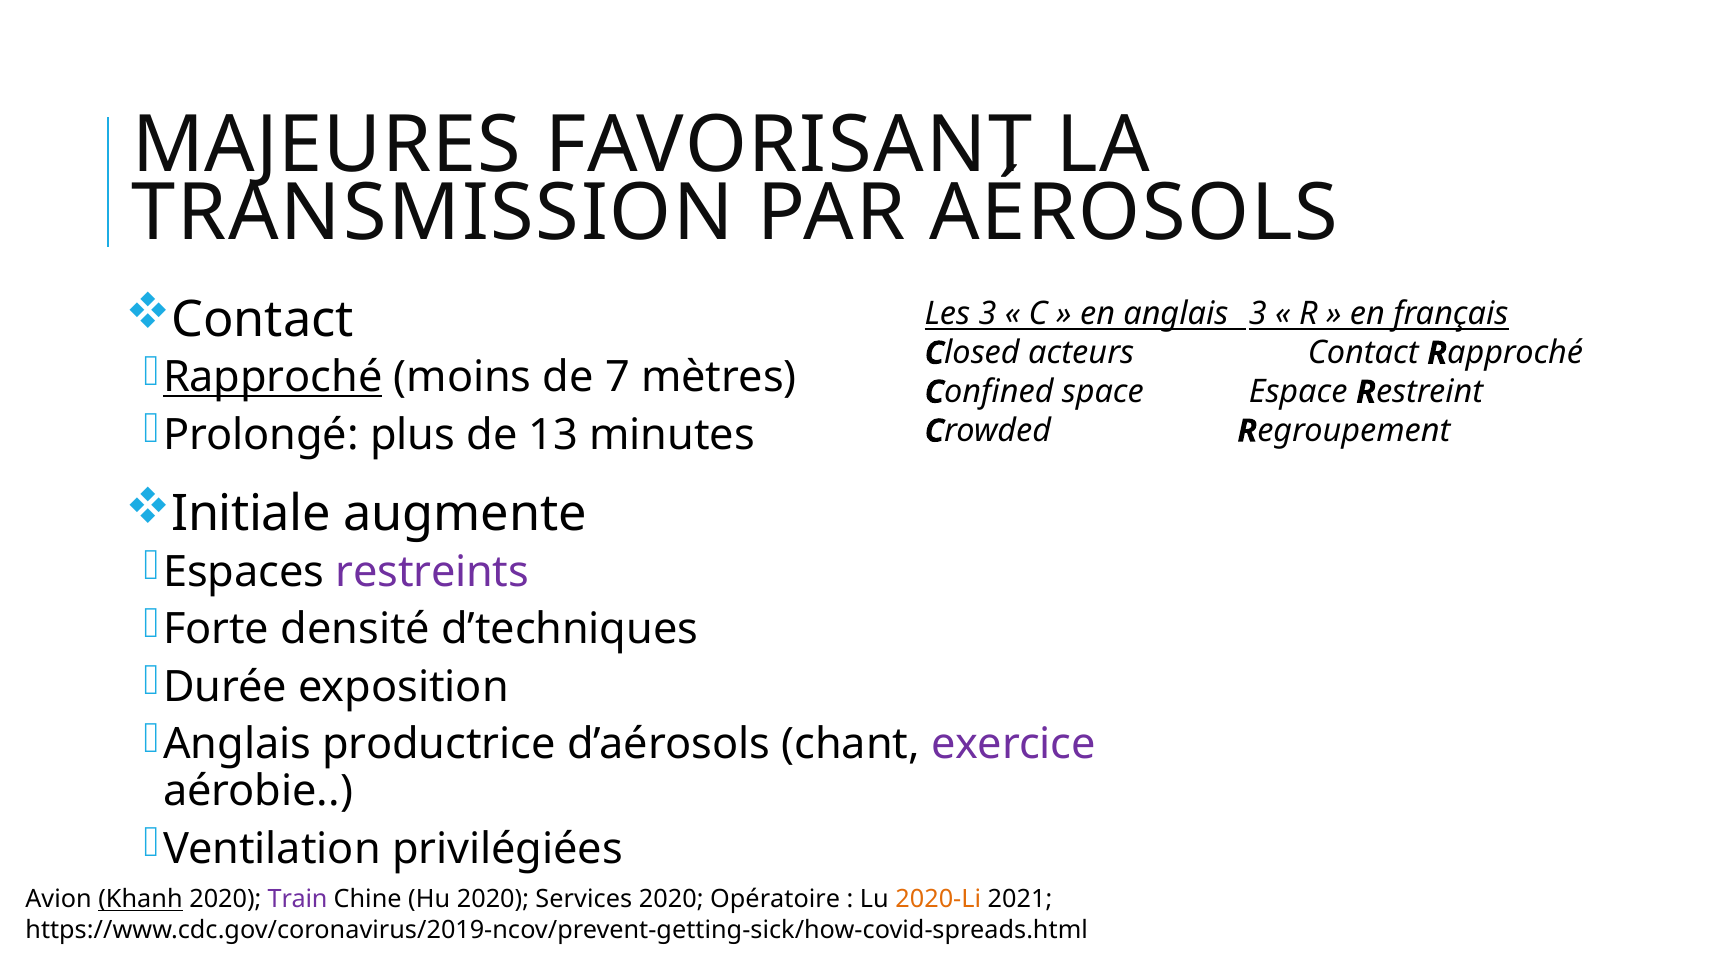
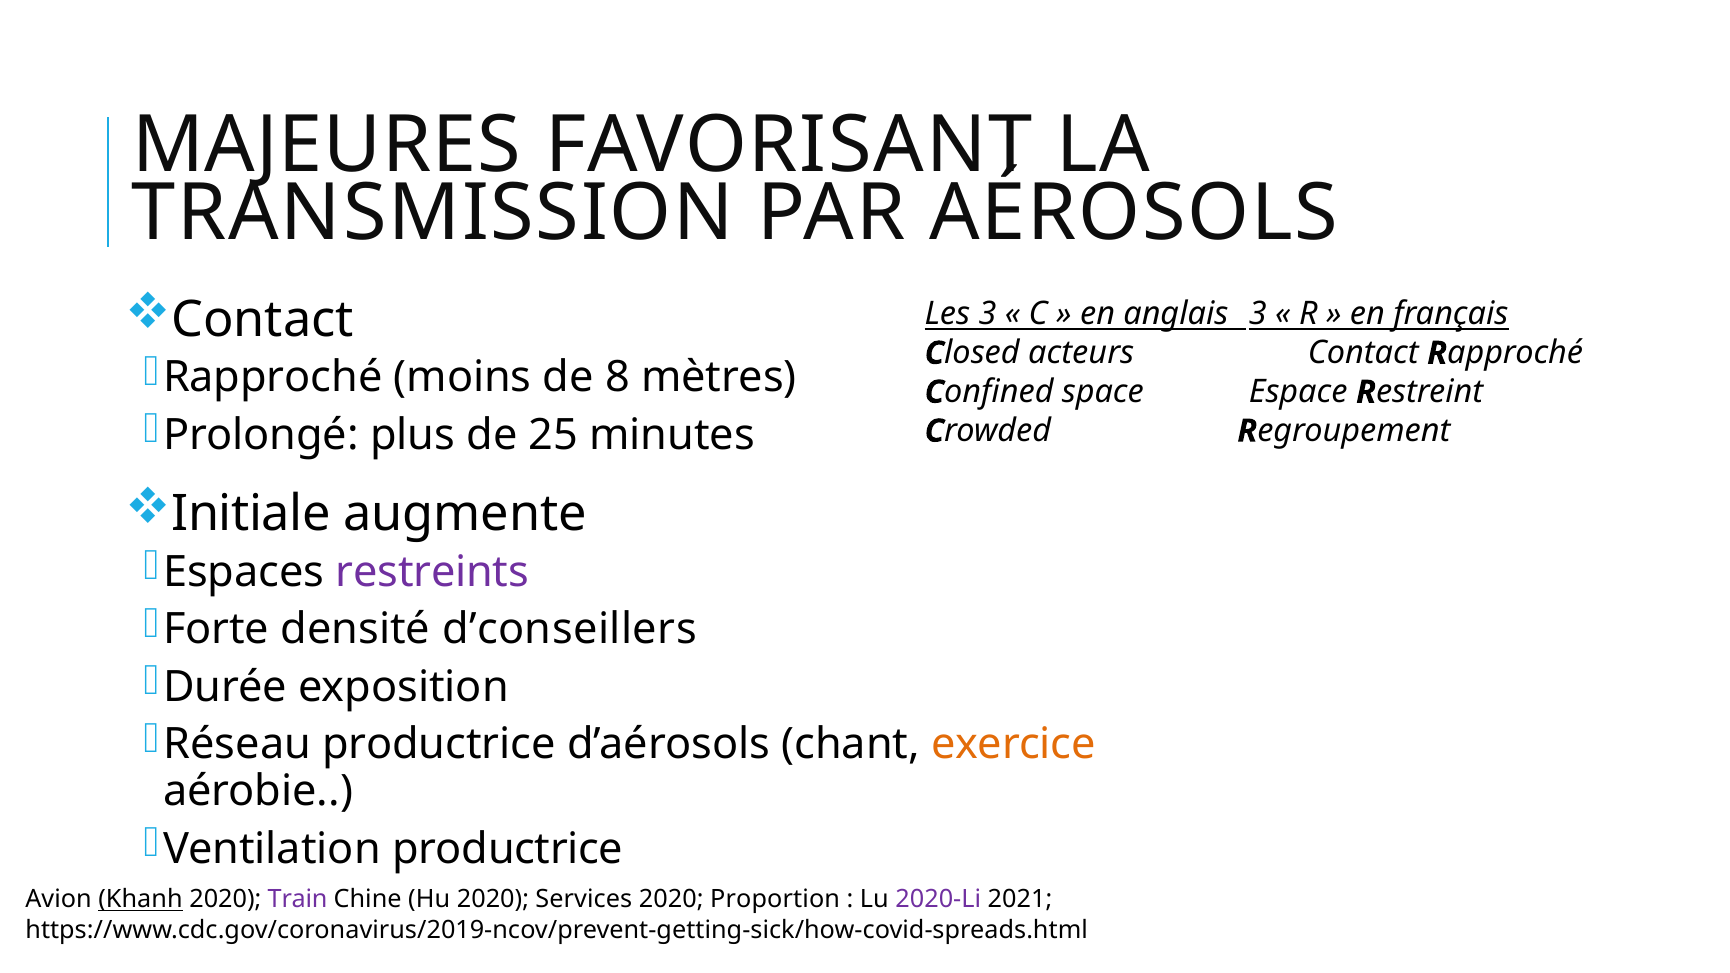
Rapproché underline: present -> none (273, 377)
7: 7 -> 8 (618, 377)
13: 13 -> 25 (553, 435)
d’techniques: d’techniques -> d’conseillers (569, 630)
Anglais: Anglais -> Réseau (237, 745)
exercice colour: purple -> orange (1013, 745)
Ventilation privilégiées: privilégiées -> productrice (508, 849)
Opératoire: Opératoire -> Proportion (775, 900)
2020-Li colour: orange -> purple (938, 900)
